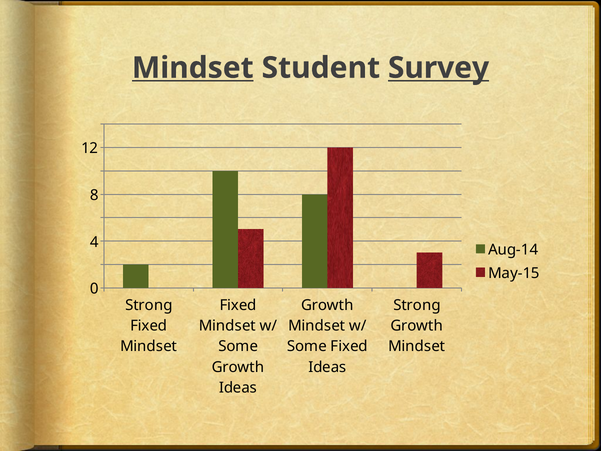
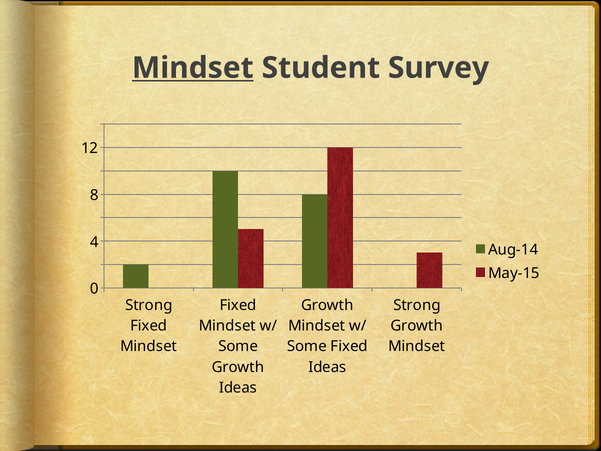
Survey underline: present -> none (439, 68)
